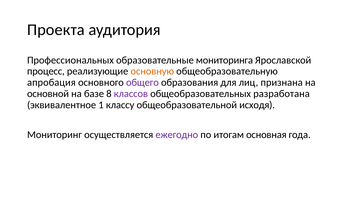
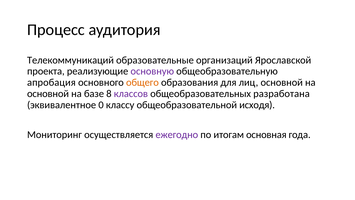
Проекта: Проекта -> Процесс (56, 30)
Профессиональных: Профессиональных -> Телекоммуникаций (70, 60)
мониторинга: мониторинга -> организаций (224, 60)
процесс: процесс -> проекта (46, 71)
основную colour: orange -> purple (152, 71)
общего colour: purple -> orange (142, 82)
лиц признана: признана -> основной (282, 82)
1: 1 -> 0 (101, 105)
